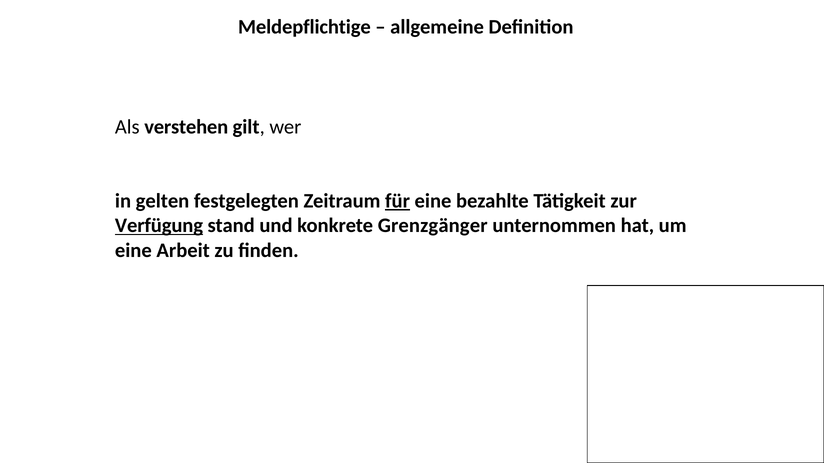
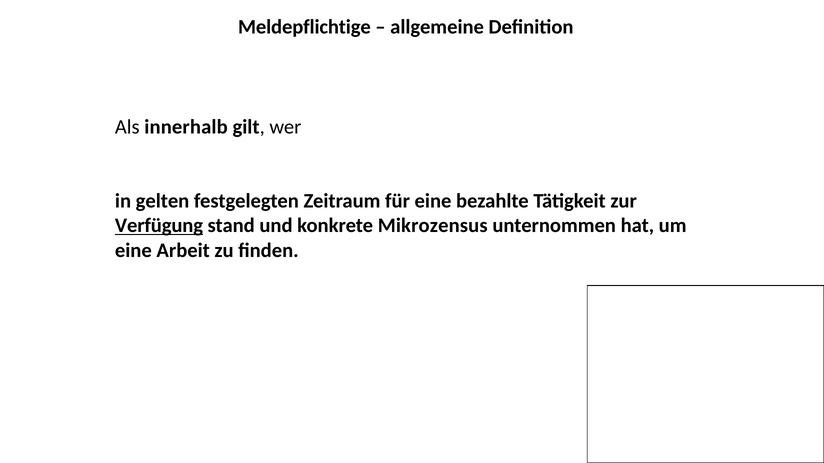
verstehen: verstehen -> innerhalb (186, 127)
für underline: present -> none (397, 201)
Grenzgänger: Grenzgänger -> Mikrozensus (433, 226)
